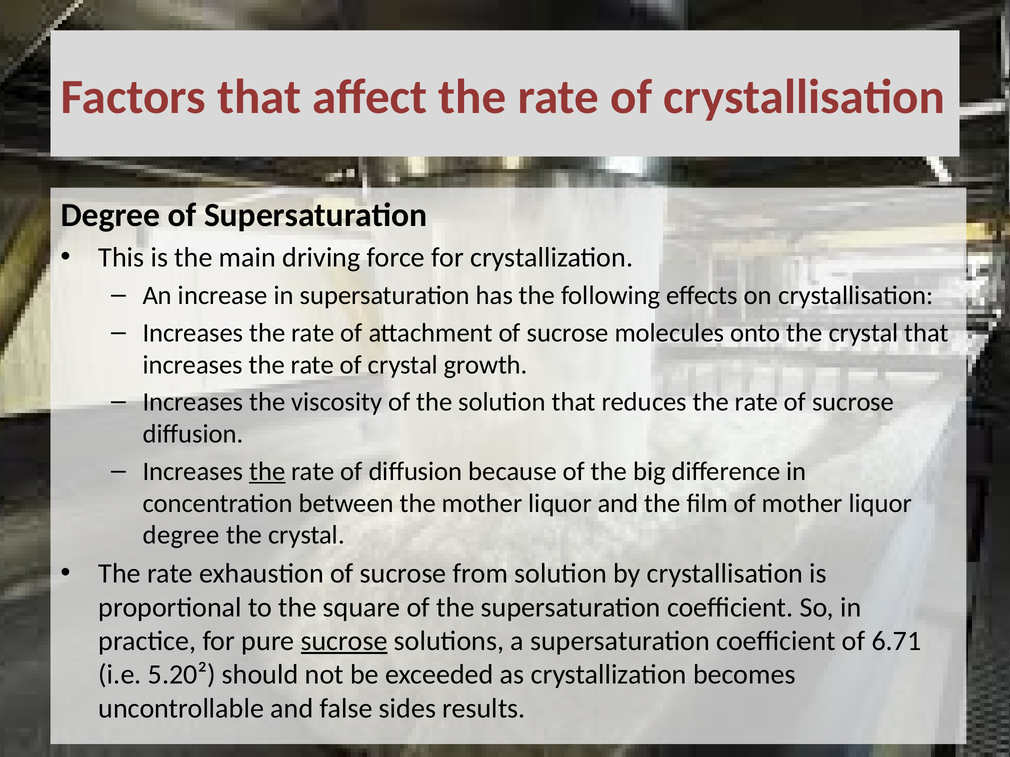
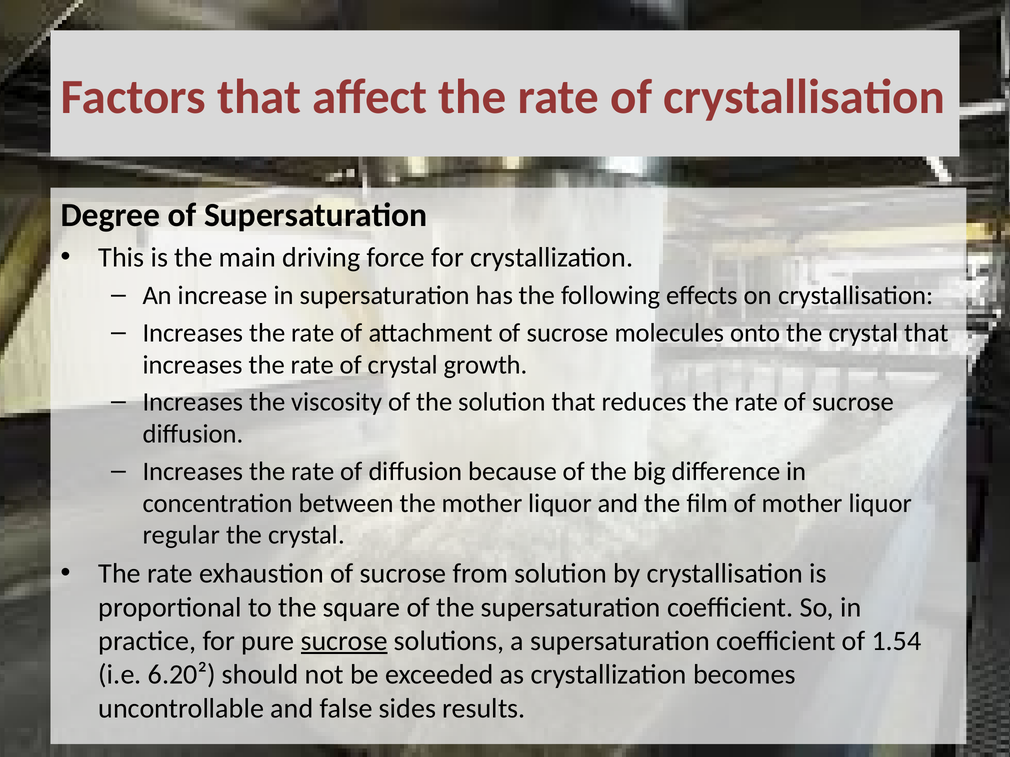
the underline: present -> none (267, 472)
degree: degree -> regular (181, 536)
6.71: 6.71 -> 1.54 (896, 641)
5.20²: 5.20² -> 6.20² (182, 675)
